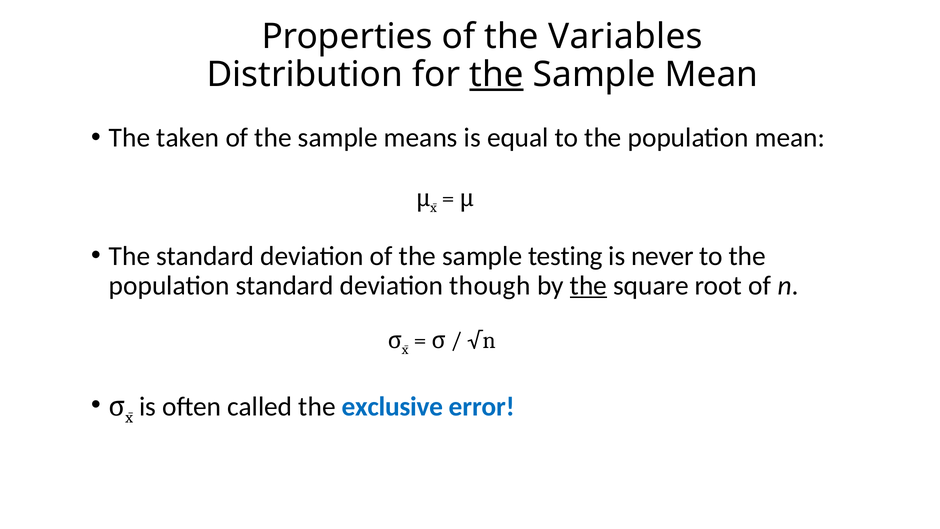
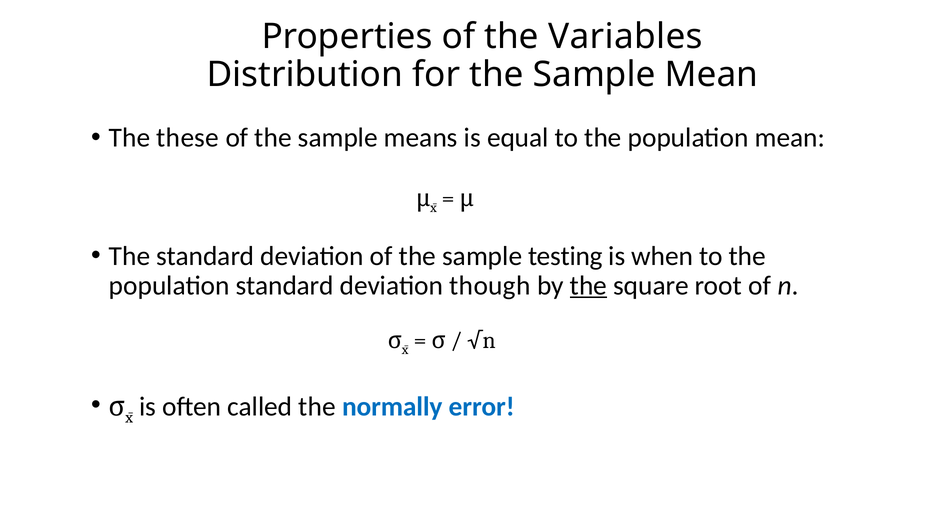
the underline: present -> none (497, 75)
taken: taken -> these (188, 138)
never: never -> when (662, 256)
exclusive: exclusive -> normally (392, 407)
